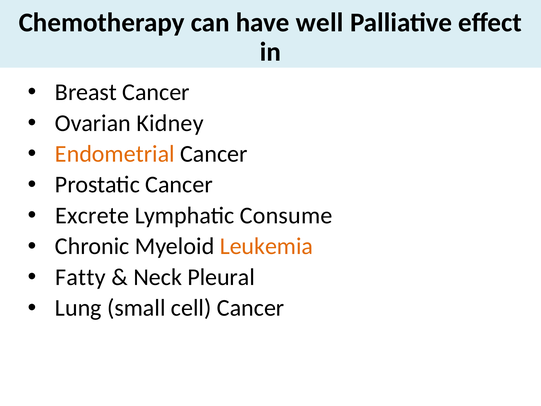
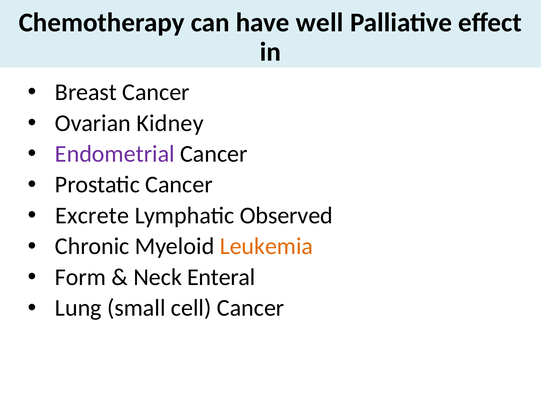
Endometrial colour: orange -> purple (115, 154)
Consume: Consume -> Observed (286, 215)
Fatty: Fatty -> Form (81, 277)
Pleural: Pleural -> Enteral (221, 277)
